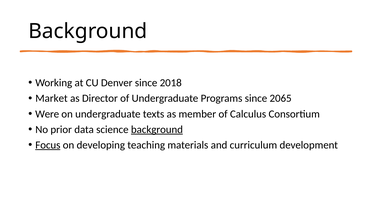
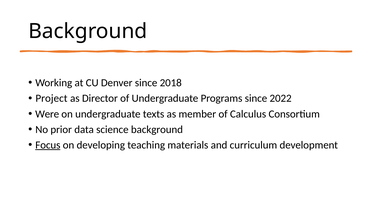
Market: Market -> Project (51, 98)
2065: 2065 -> 2022 (281, 98)
background underline: present -> none (157, 130)
